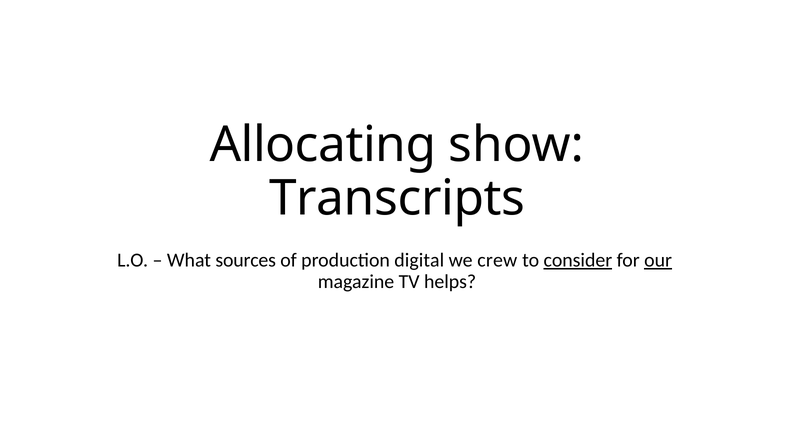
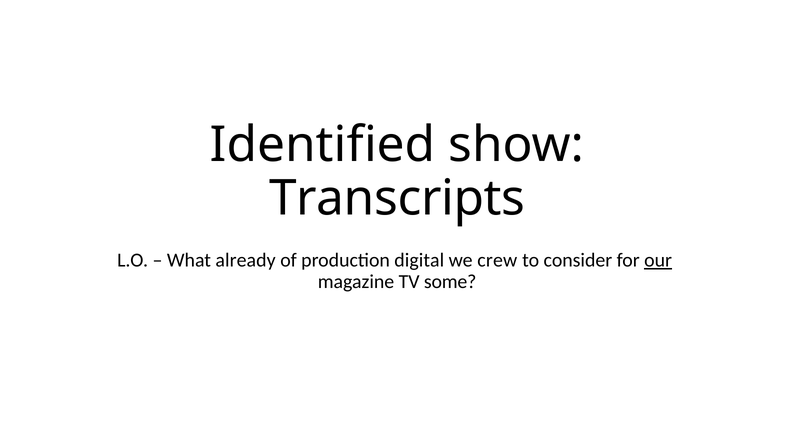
Allocating: Allocating -> Identified (323, 145)
sources: sources -> already (246, 261)
consider underline: present -> none (578, 261)
helps: helps -> some (450, 282)
